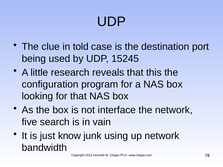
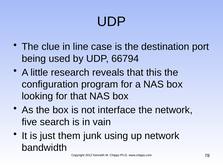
told: told -> line (81, 47)
15245: 15245 -> 66794 (125, 59)
know: know -> them (69, 136)
